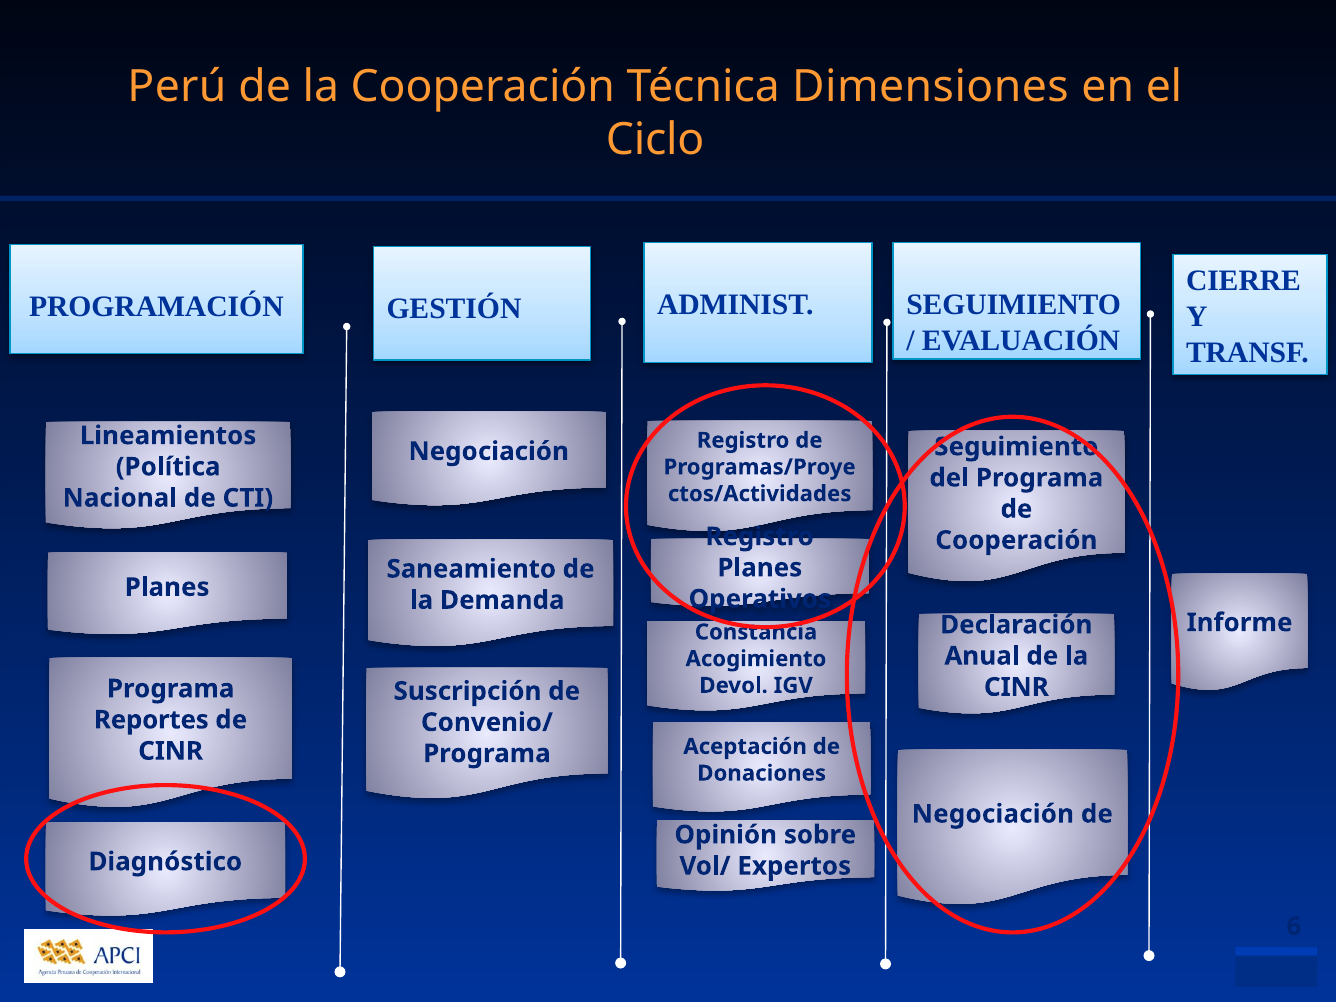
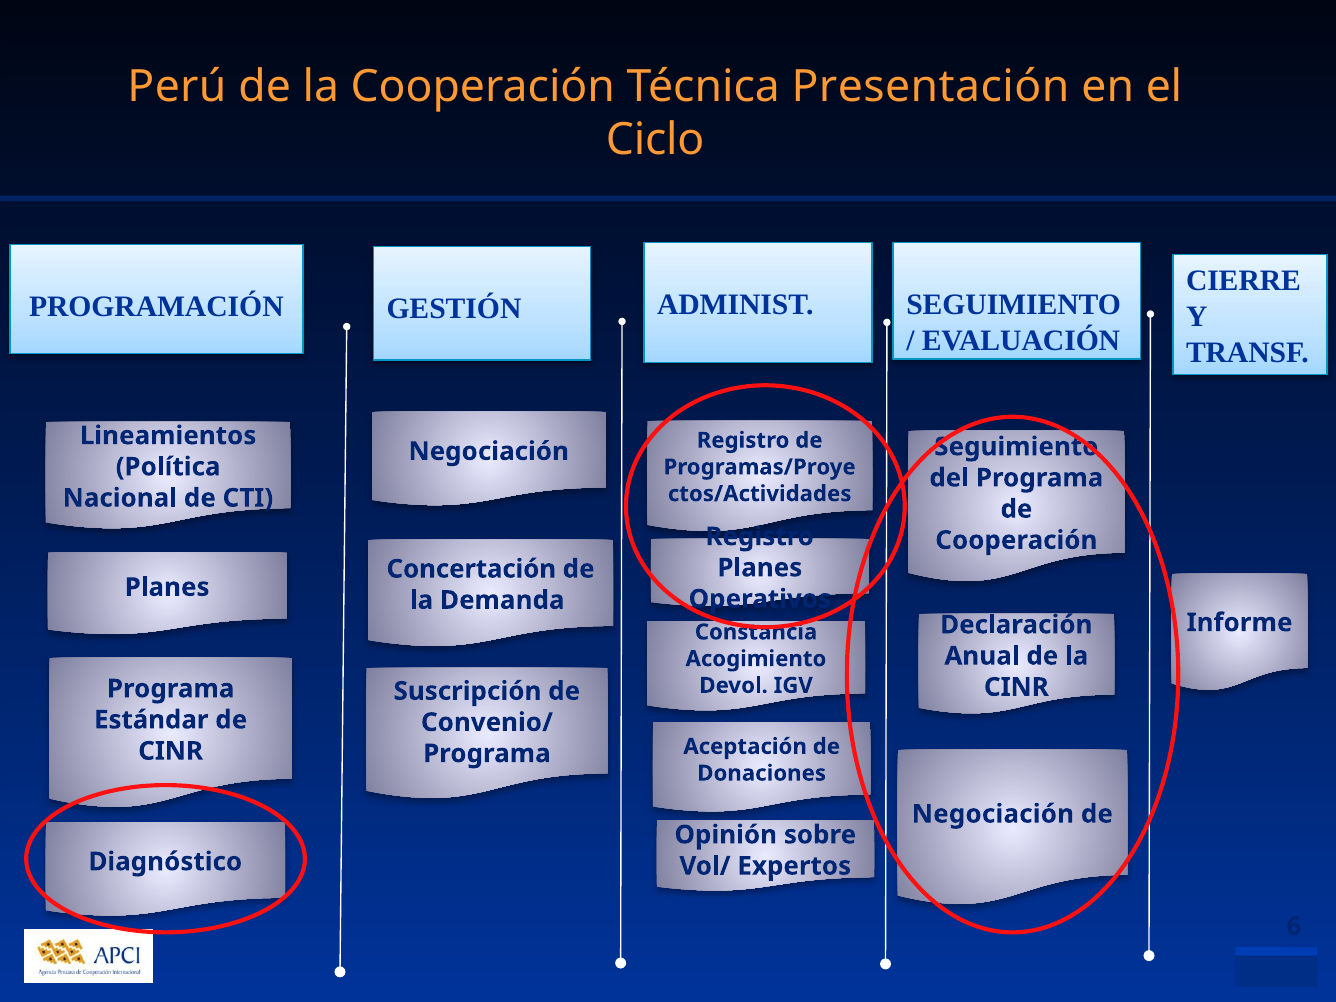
Dimensiones: Dimensiones -> Presentación (930, 87)
Saneamiento: Saneamiento -> Concertación (471, 569)
Reportes: Reportes -> Estándar (151, 720)
